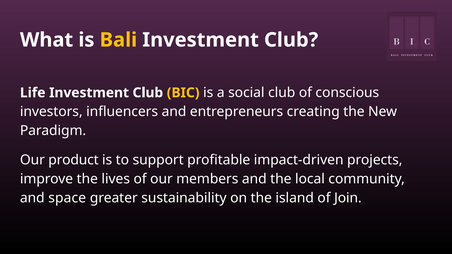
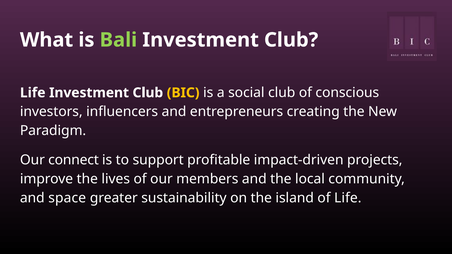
Bali colour: yellow -> light green (118, 40)
product: product -> connect (74, 160)
of Join: Join -> Life (348, 198)
